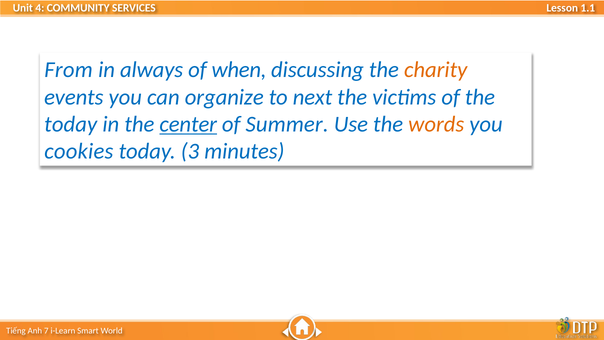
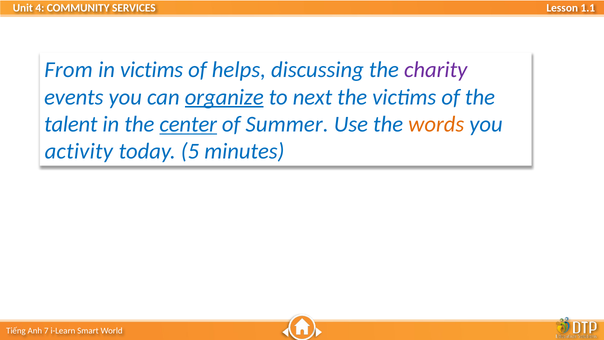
in always: always -> victims (152, 70)
when: when -> helps (239, 70)
charity colour: orange -> purple (436, 70)
organize underline: none -> present (224, 97)
today: today -> talent (71, 124)
cookies: cookies -> activity (79, 151)
3: 3 -> 5 (190, 151)
